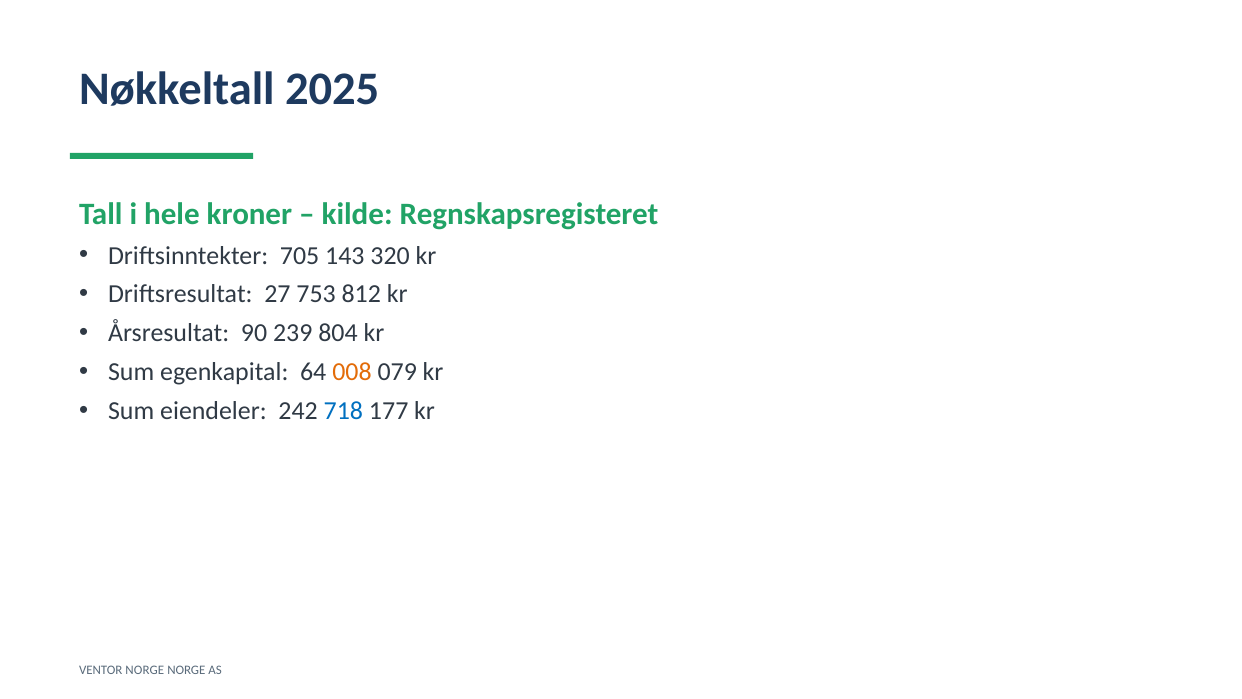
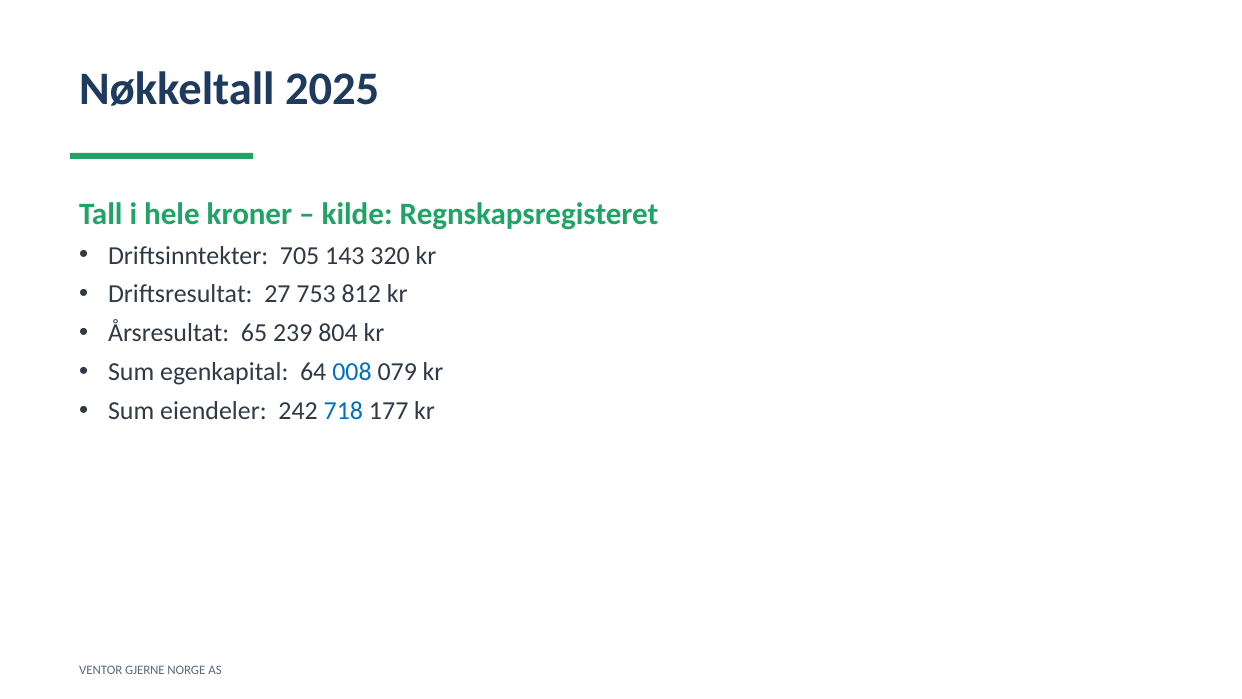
90: 90 -> 65 (254, 333)
008 colour: orange -> blue (352, 372)
VENTOR NORGE: NORGE -> GJERNE (145, 670)
